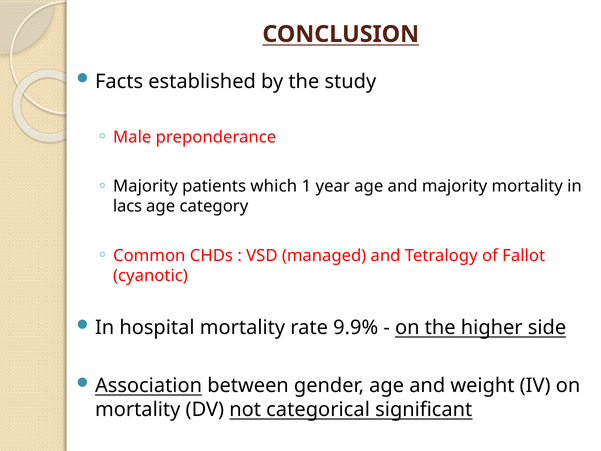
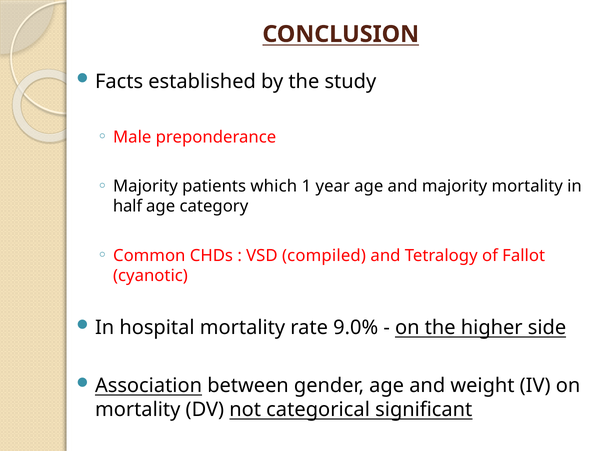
lacs: lacs -> half (128, 206)
managed: managed -> compiled (324, 256)
9.9%: 9.9% -> 9.0% (356, 327)
